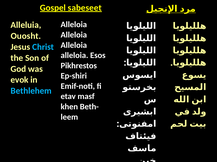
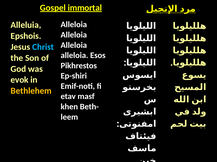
sabeseet: sabeseet -> immortal (85, 8)
Ouosht: Ouosht -> Epshois (26, 36)
Bethlehem colour: light blue -> yellow (31, 91)
